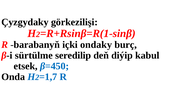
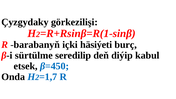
ondaky: ondaky -> häsiýeti (96, 45)
